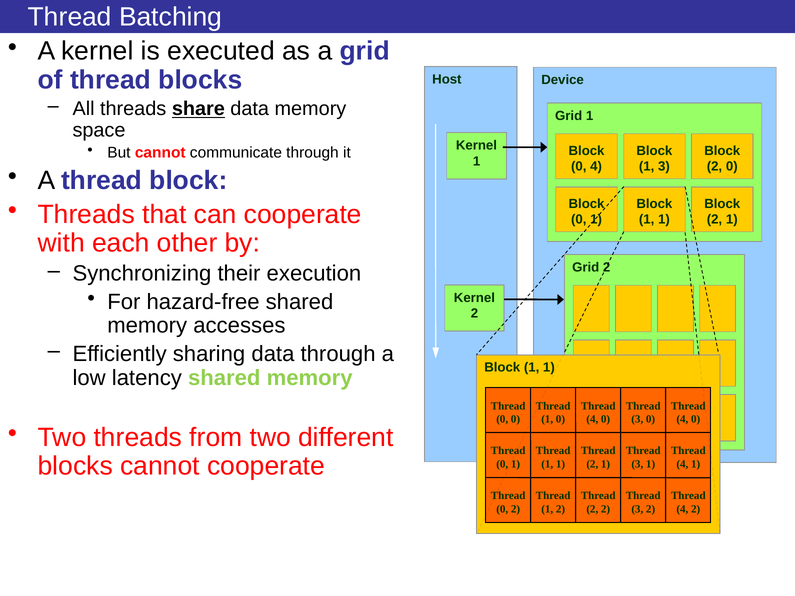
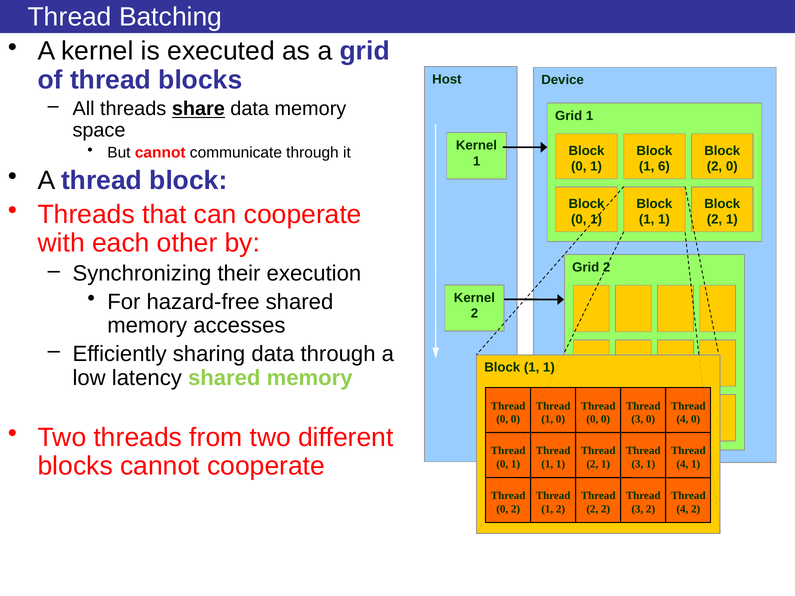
4: 4 -> 1 (596, 167)
1 3: 3 -> 6 (664, 167)
4: 4 -> 0 (592, 419)
